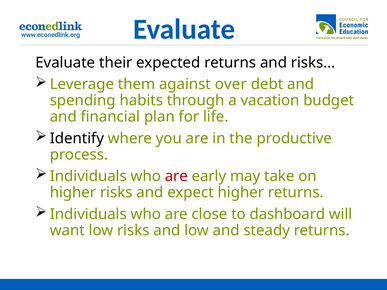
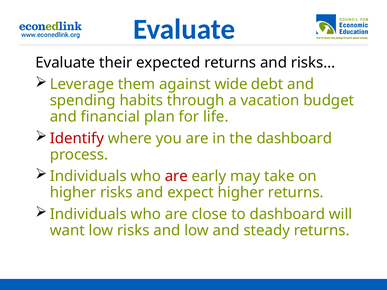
over: over -> wide (231, 84)
Identify colour: black -> red (77, 138)
the productive: productive -> dashboard (294, 138)
